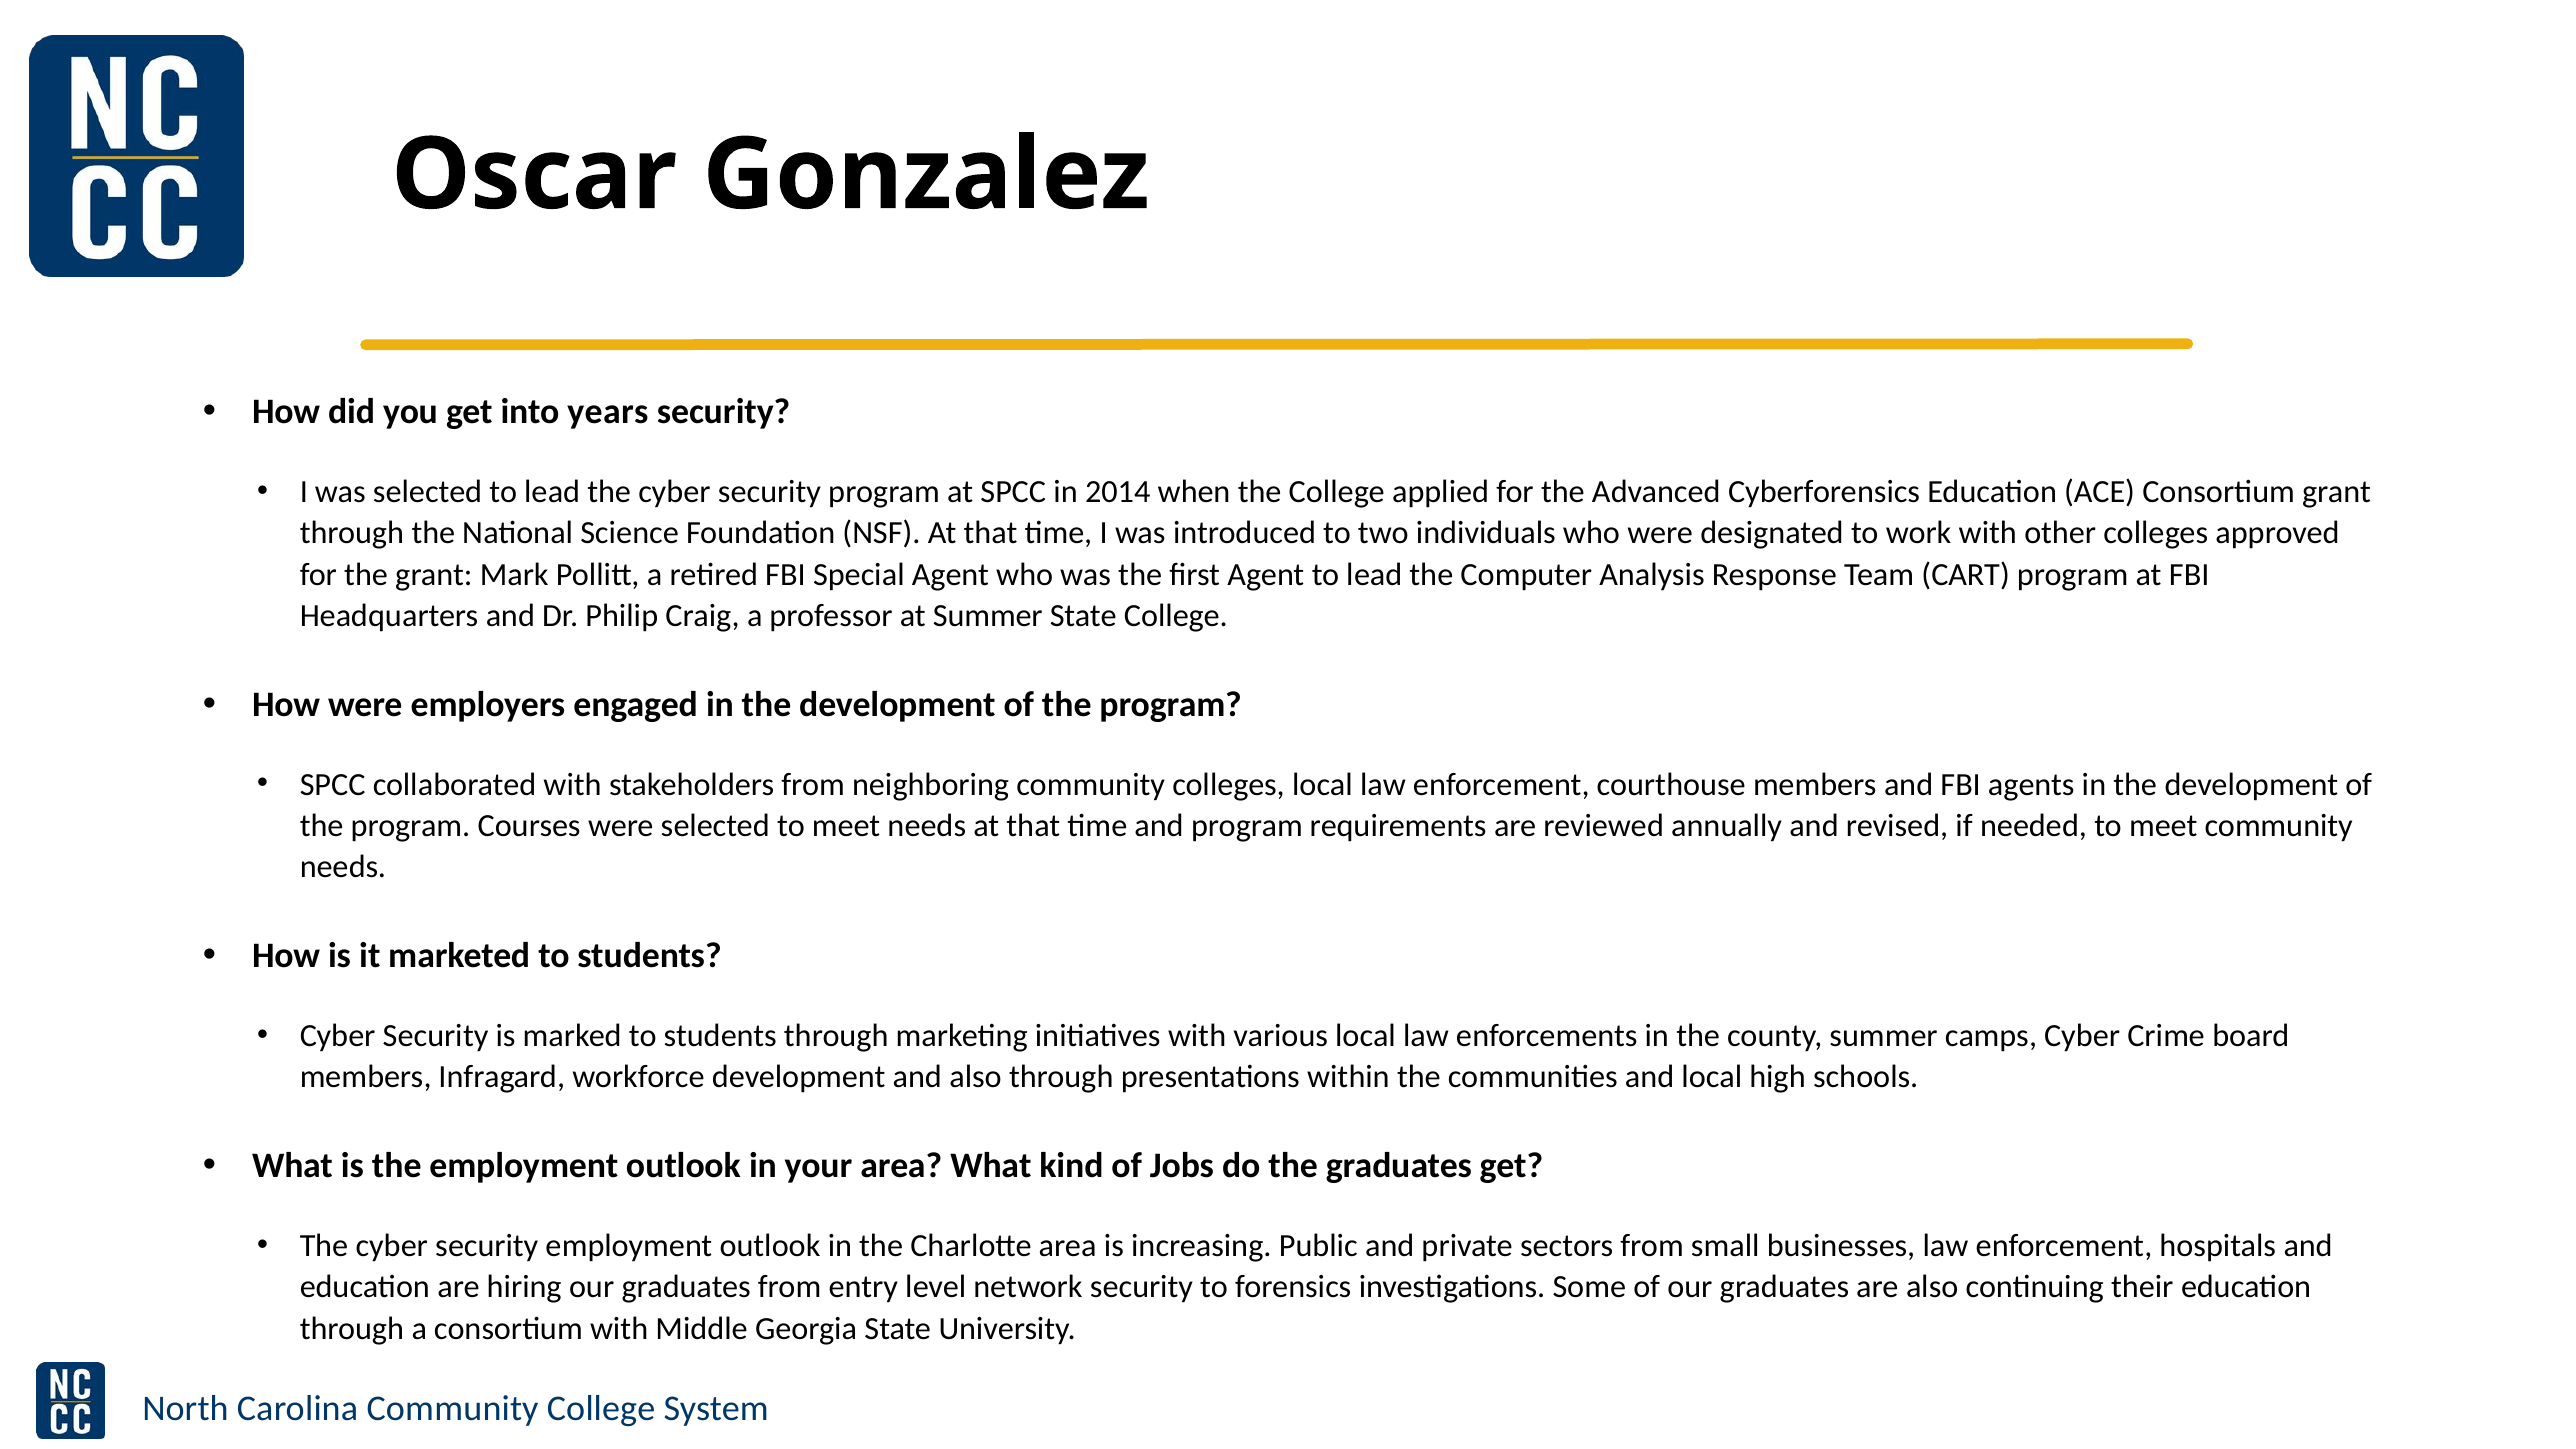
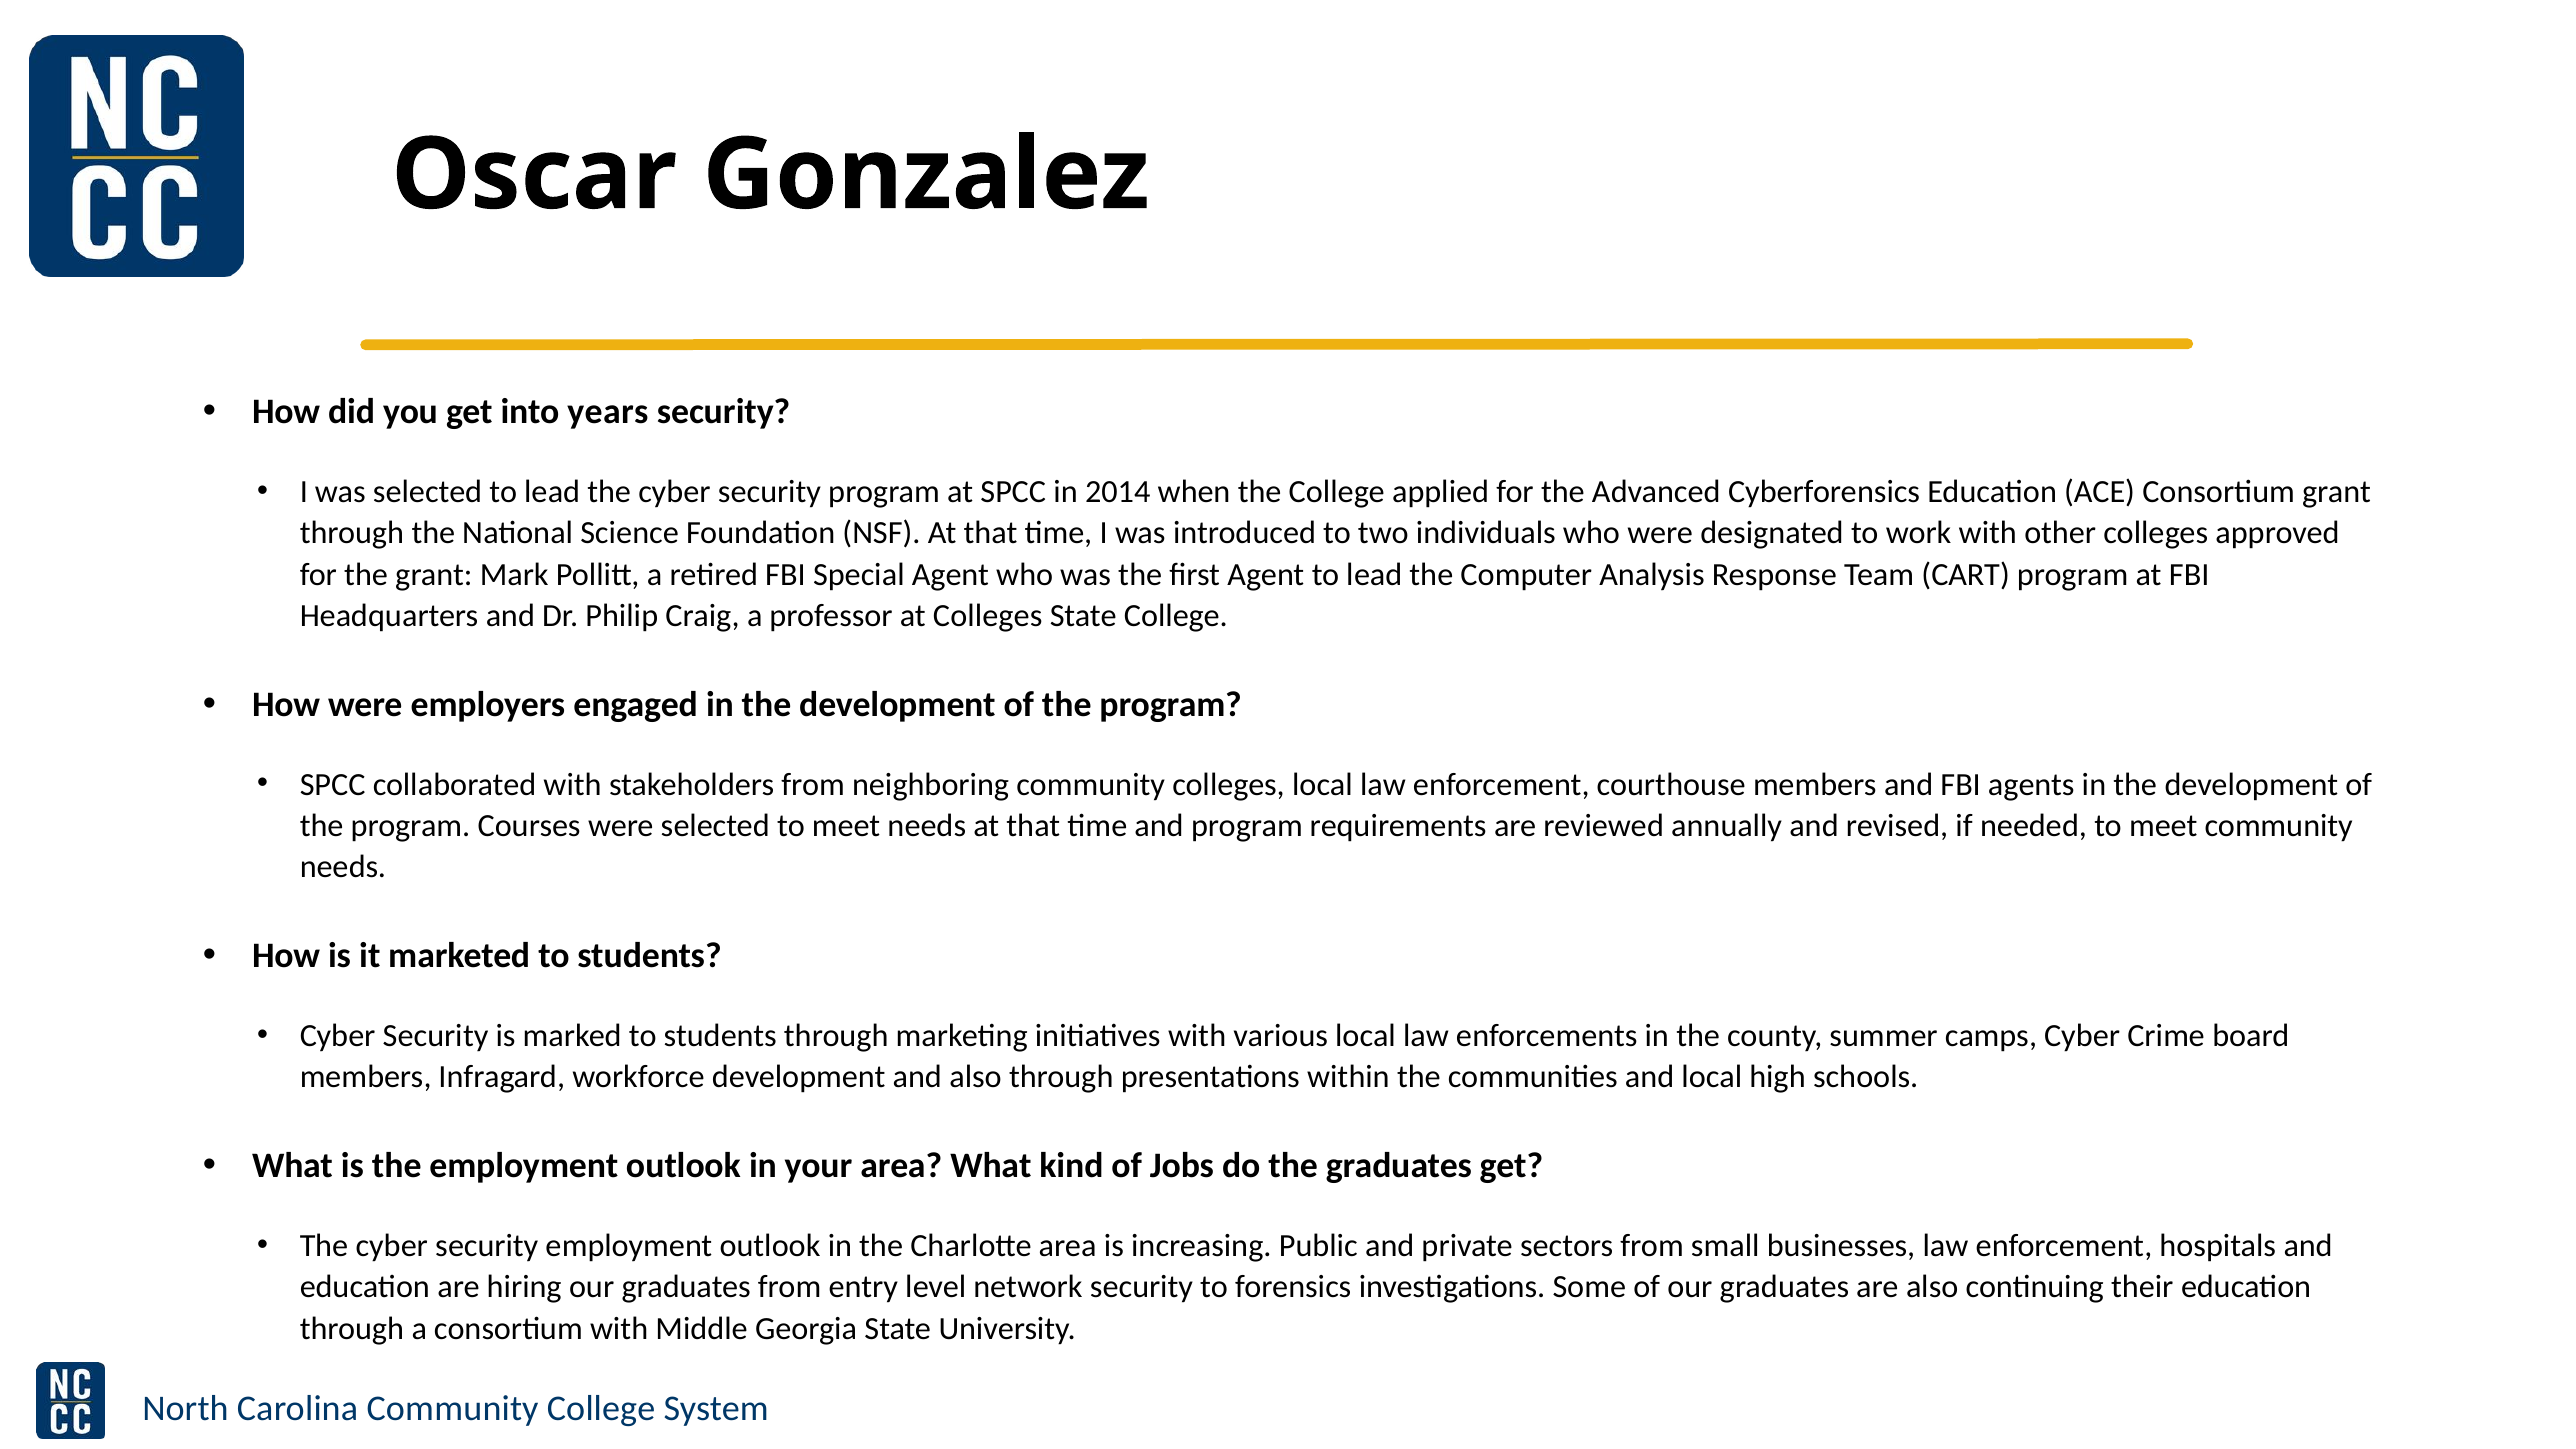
at Summer: Summer -> Colleges (988, 616)
